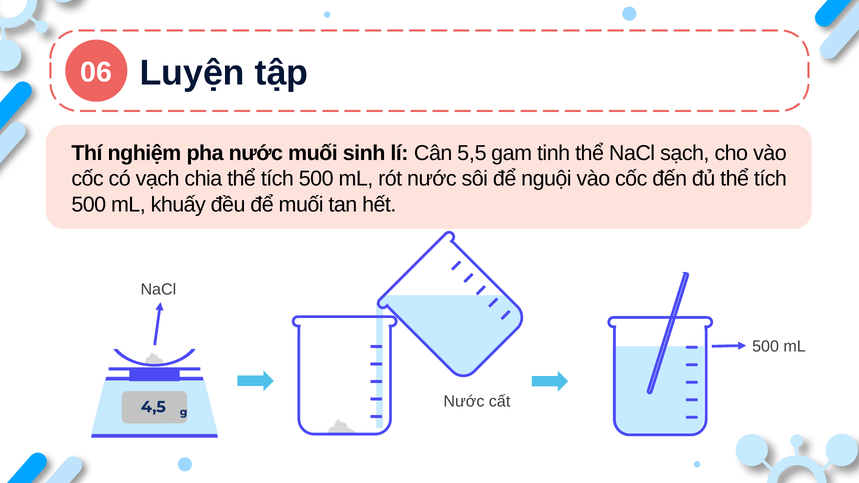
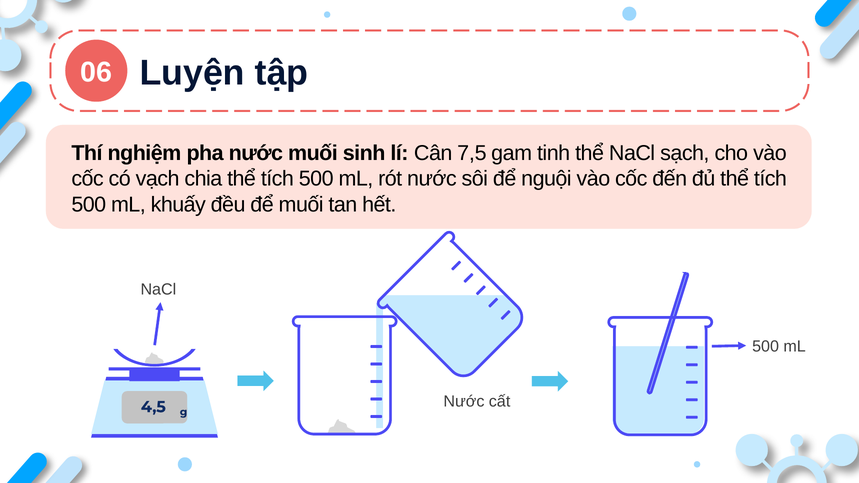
5,5: 5,5 -> 7,5 (472, 153)
